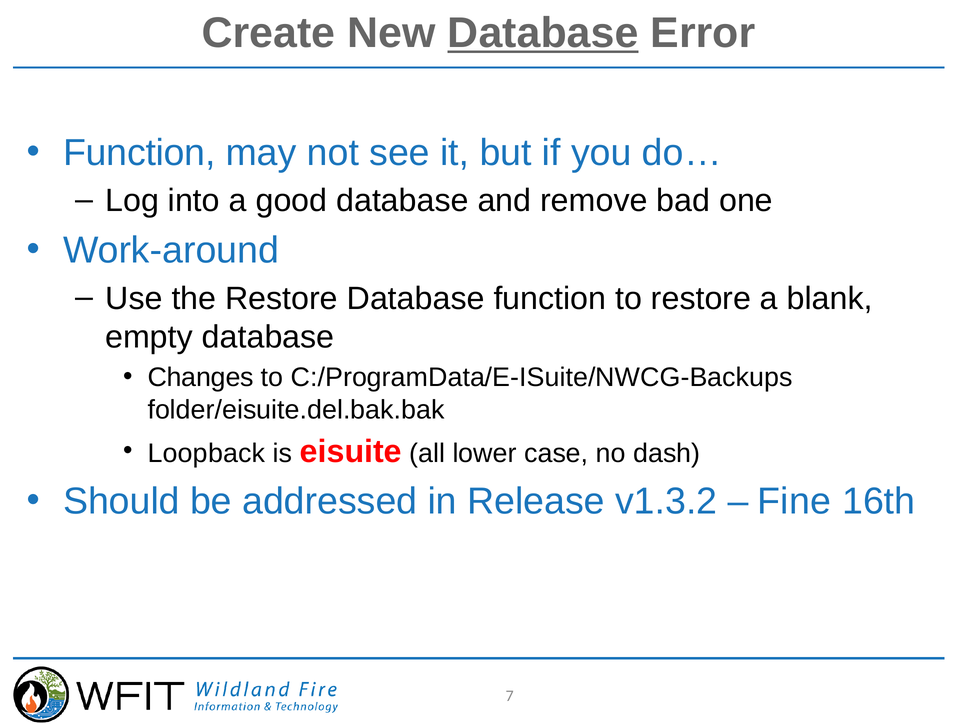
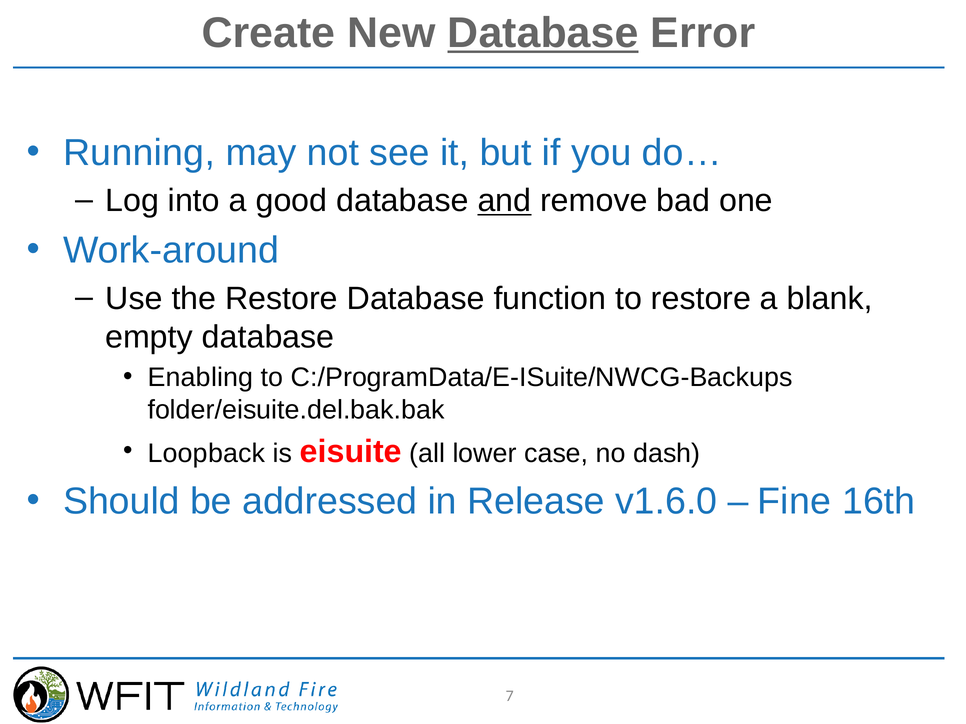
Function: Function -> Running (139, 153)
and underline: none -> present (504, 201)
Changes: Changes -> Enabling (200, 378)
v1.3.2: v1.3.2 -> v1.6.0 (666, 502)
